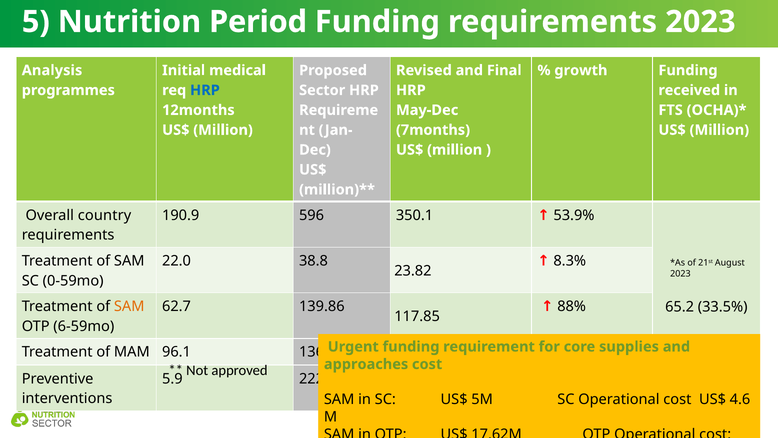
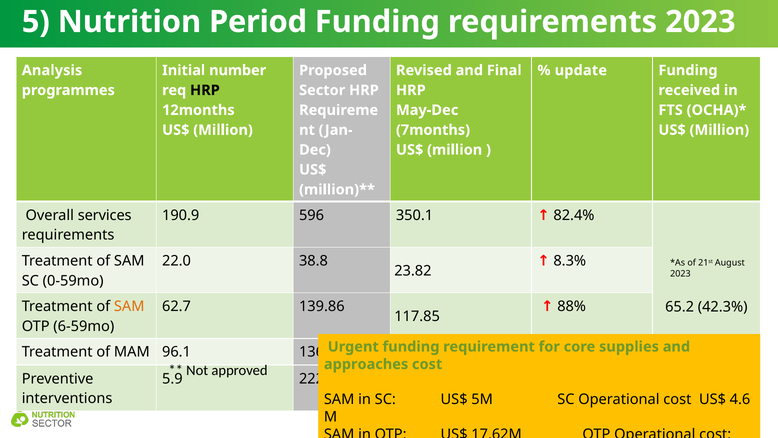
medical: medical -> number (238, 70)
growth: growth -> update (581, 70)
HRP colour: blue -> black (205, 90)
country: country -> services (105, 215)
53.9%: 53.9% -> 82.4% (574, 215)
33.5%: 33.5% -> 42.3% (723, 307)
